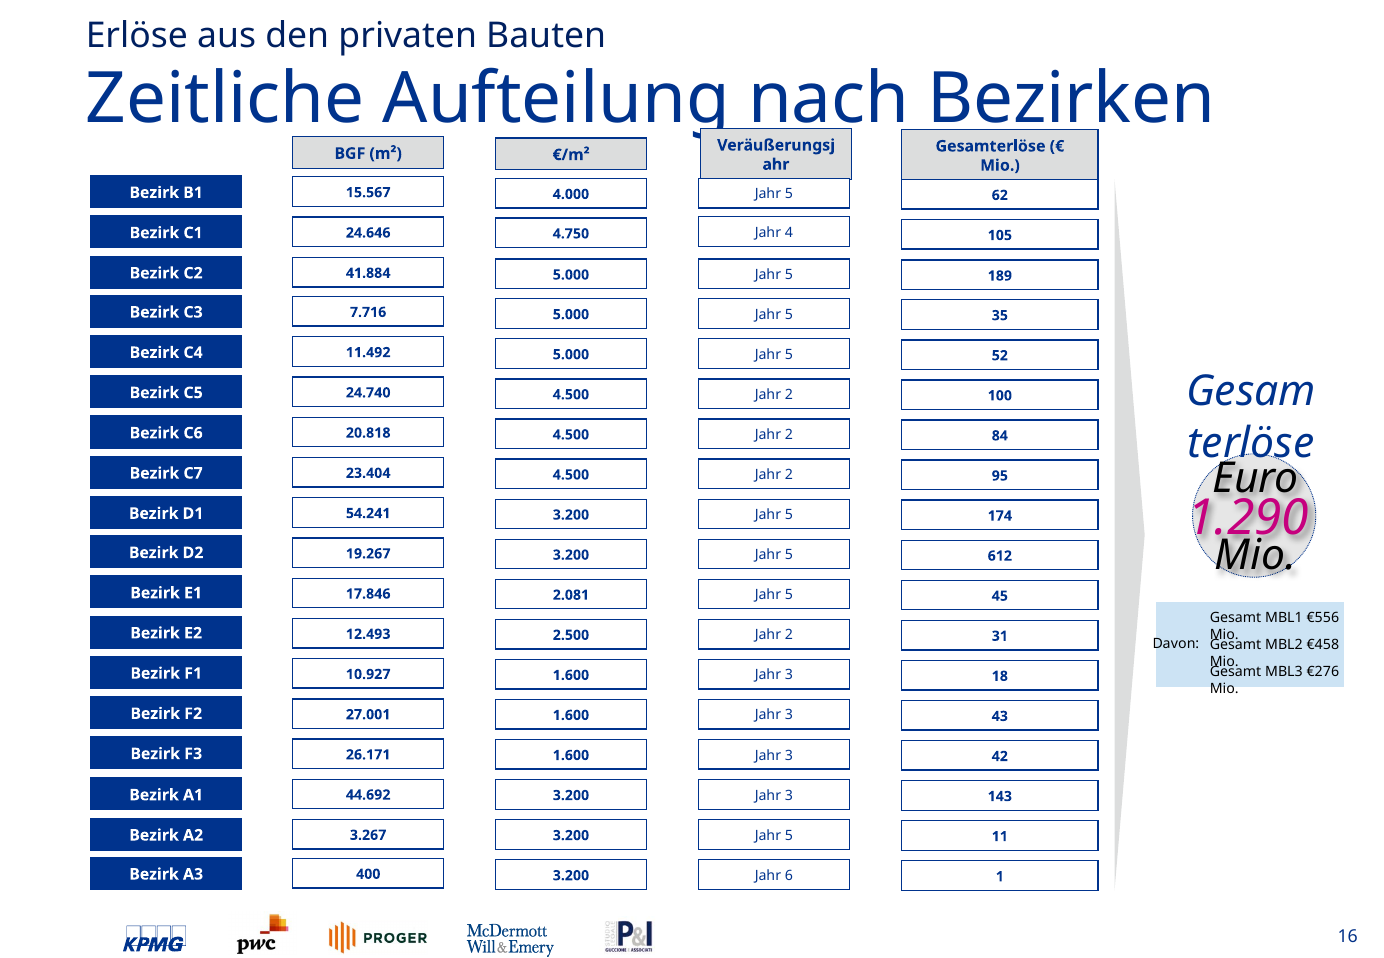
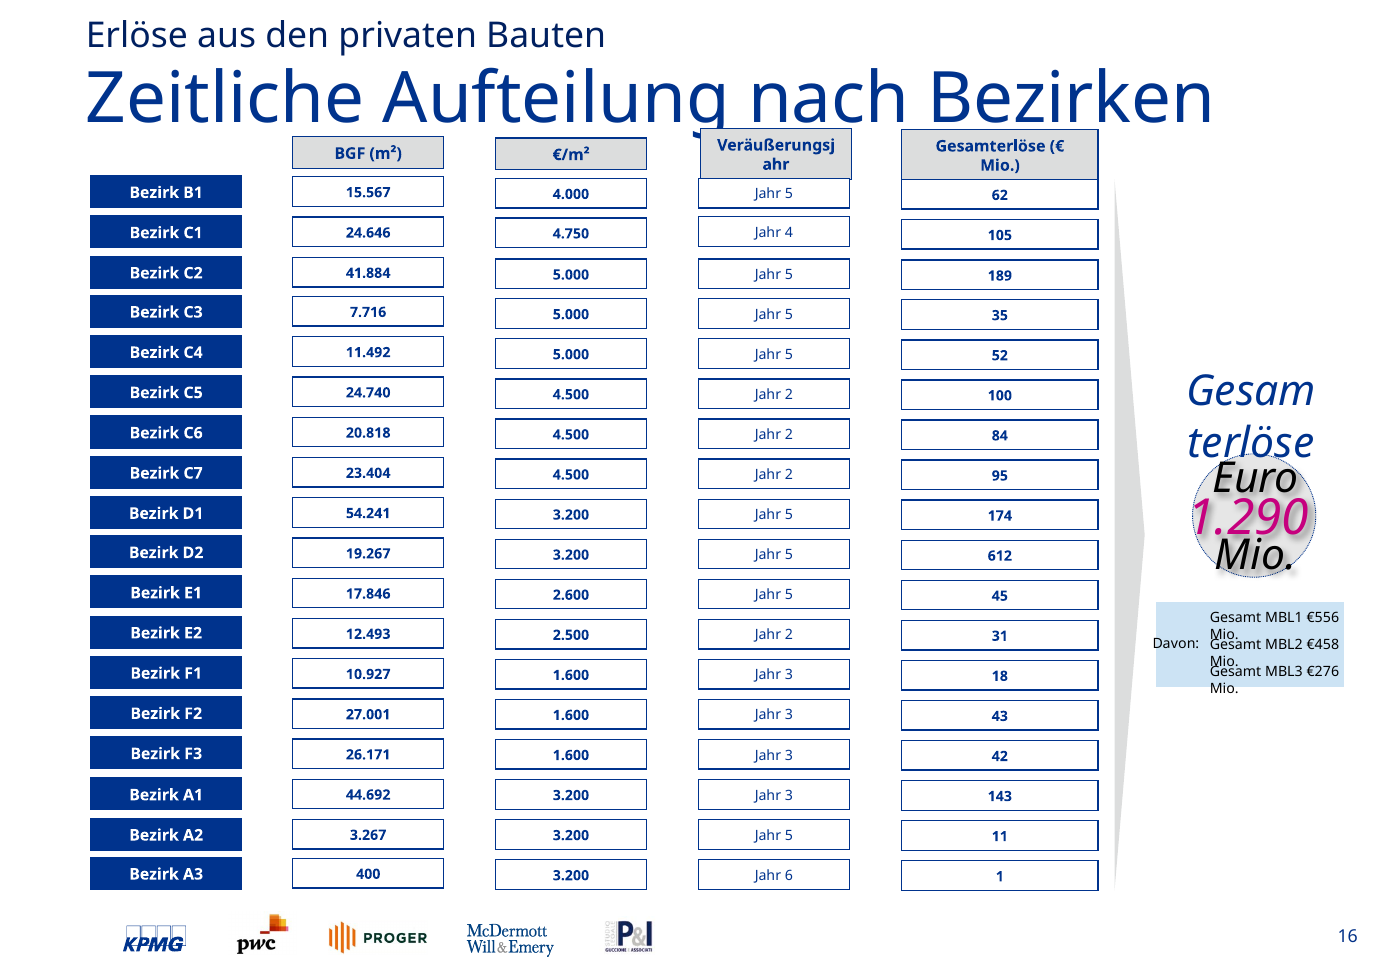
2.081: 2.081 -> 2.600 (571, 595)
